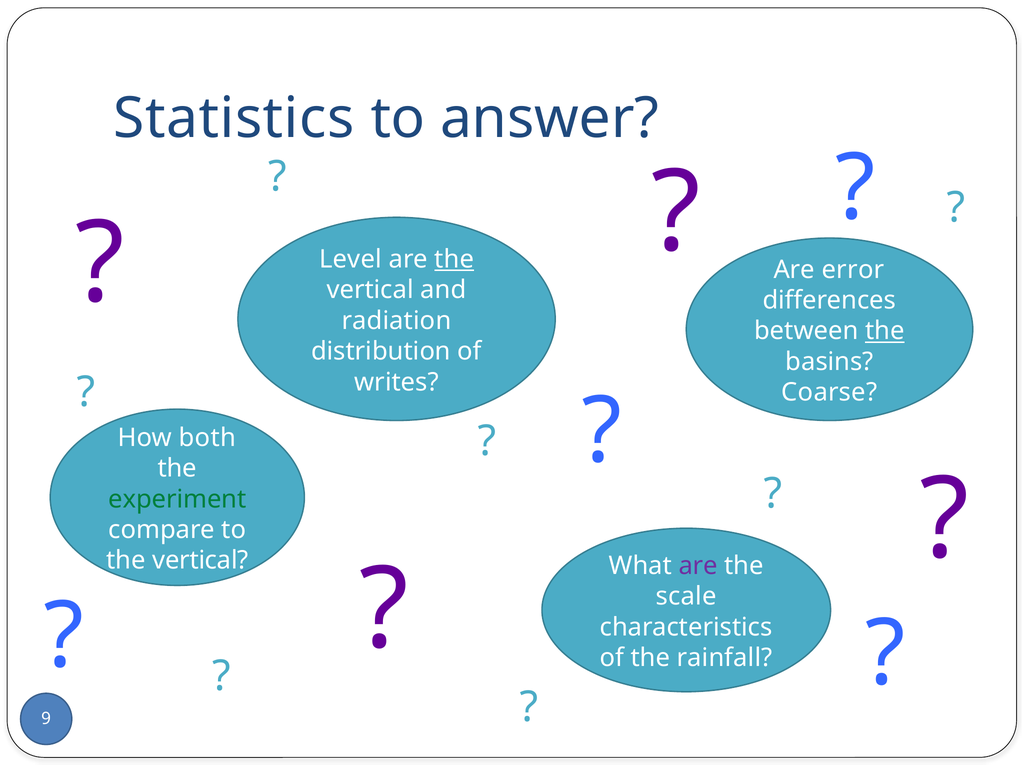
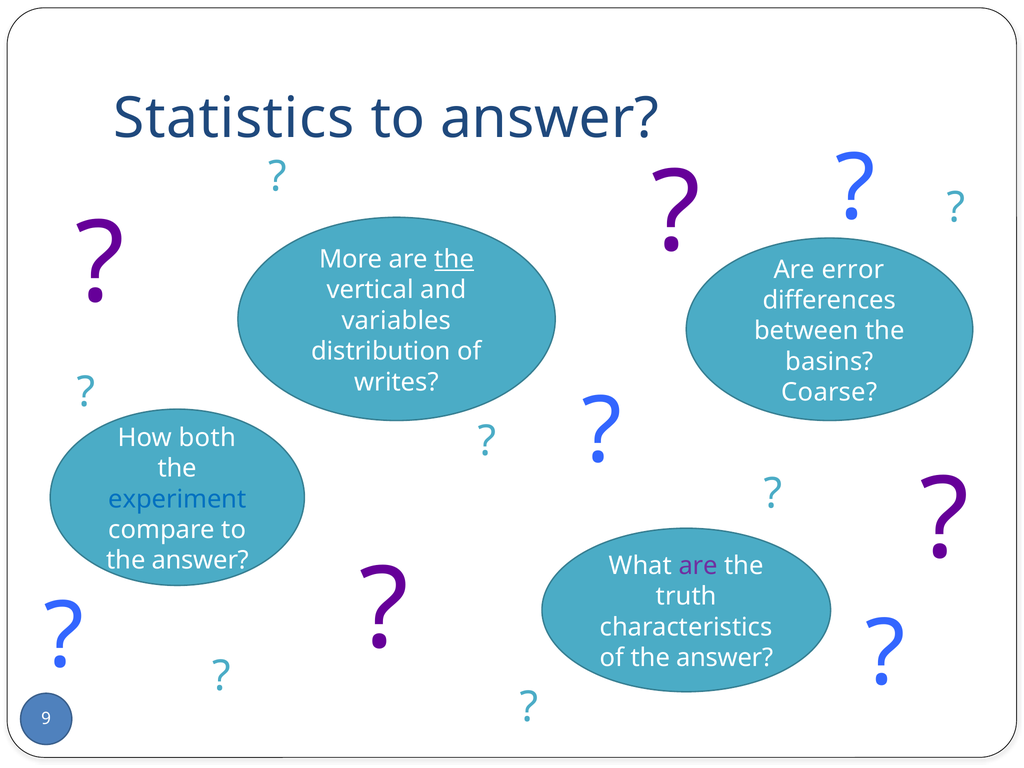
Level: Level -> More (351, 259)
radiation: radiation -> variables (396, 321)
the underline: present -> none (885, 331)
experiment colour: green -> blue (177, 499)
vertical: vertical -> answer (200, 561)
scale: scale -> truth (686, 596)
of the rainfall: rainfall -> answer (725, 658)
